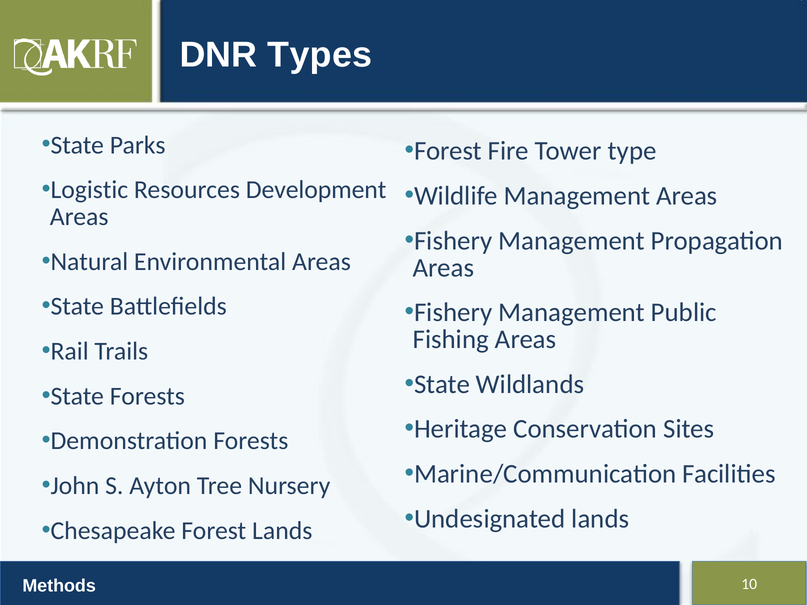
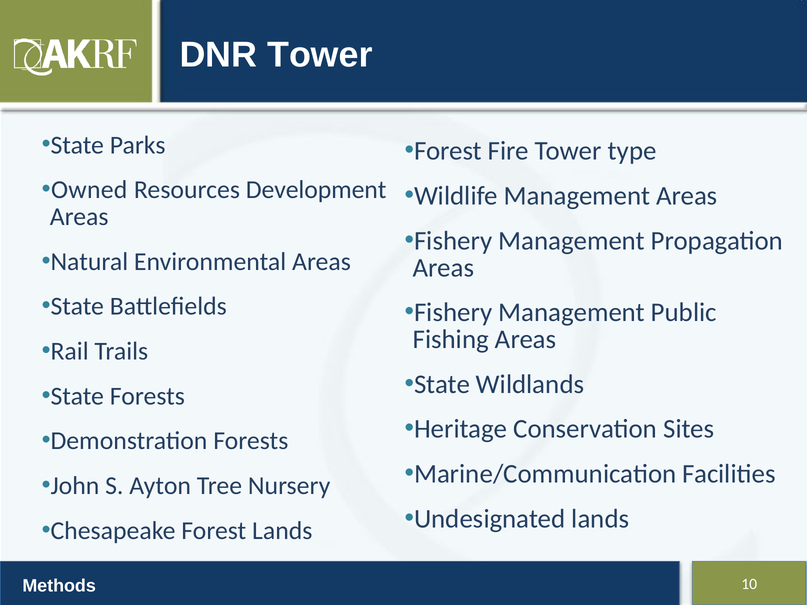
DNR Types: Types -> Tower (320, 55)
Logistic: Logistic -> Owned (89, 190)
